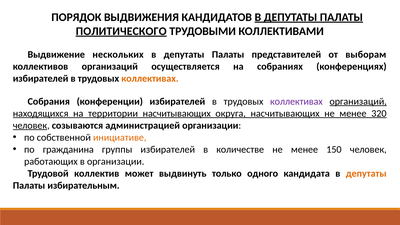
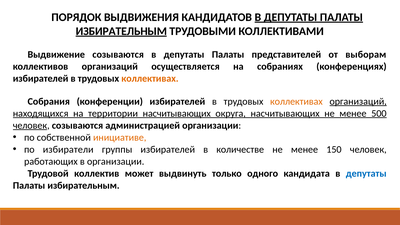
ПОЛИТИЧЕСКОГО: ПОЛИТИЧЕСКОГО -> ИЗБИРАТЕЛЬНЫМ (121, 31)
Выдвижение нескольких: нескольких -> созываются (118, 55)
коллективах colour: purple -> orange (296, 101)
320: 320 -> 500 (379, 113)
гражданина: гражданина -> избиратели (68, 149)
депутаты colour: orange -> blue (366, 173)
